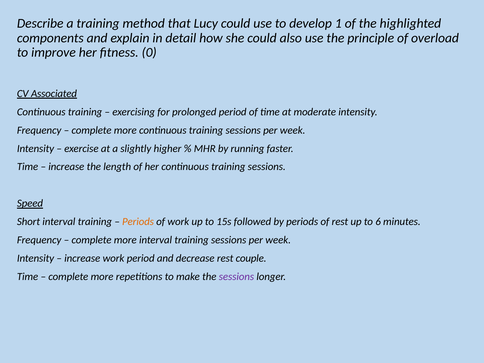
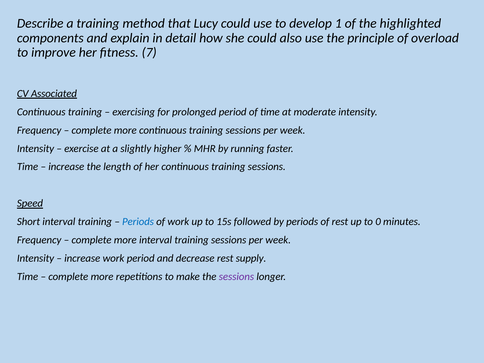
0: 0 -> 7 (149, 52)
Periods colour: orange -> blue (138, 222)
6: 6 -> 0 (378, 222)
couple: couple -> supply (251, 258)
